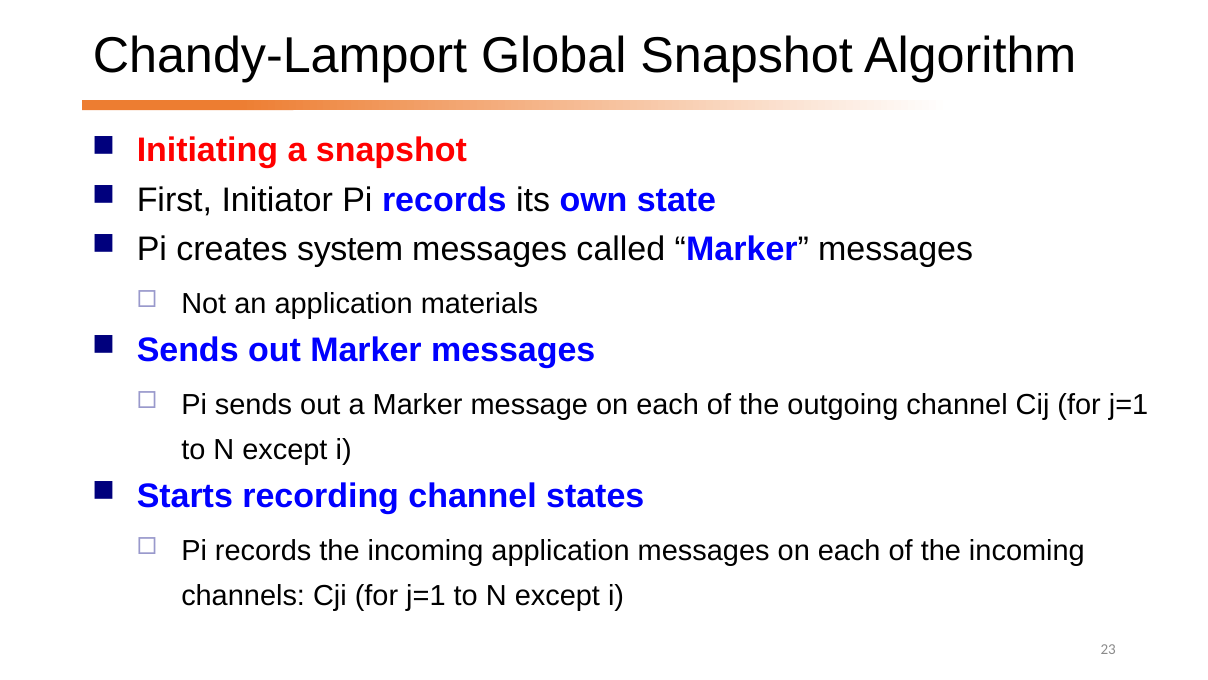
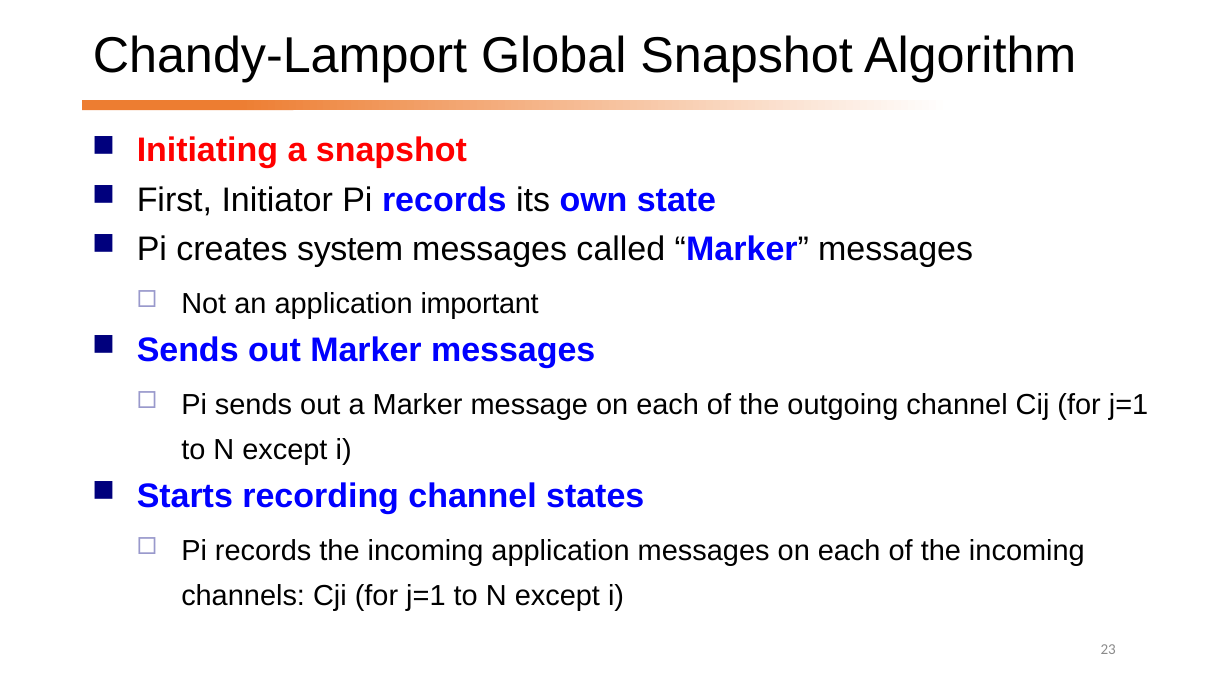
materials: materials -> important (480, 304)
